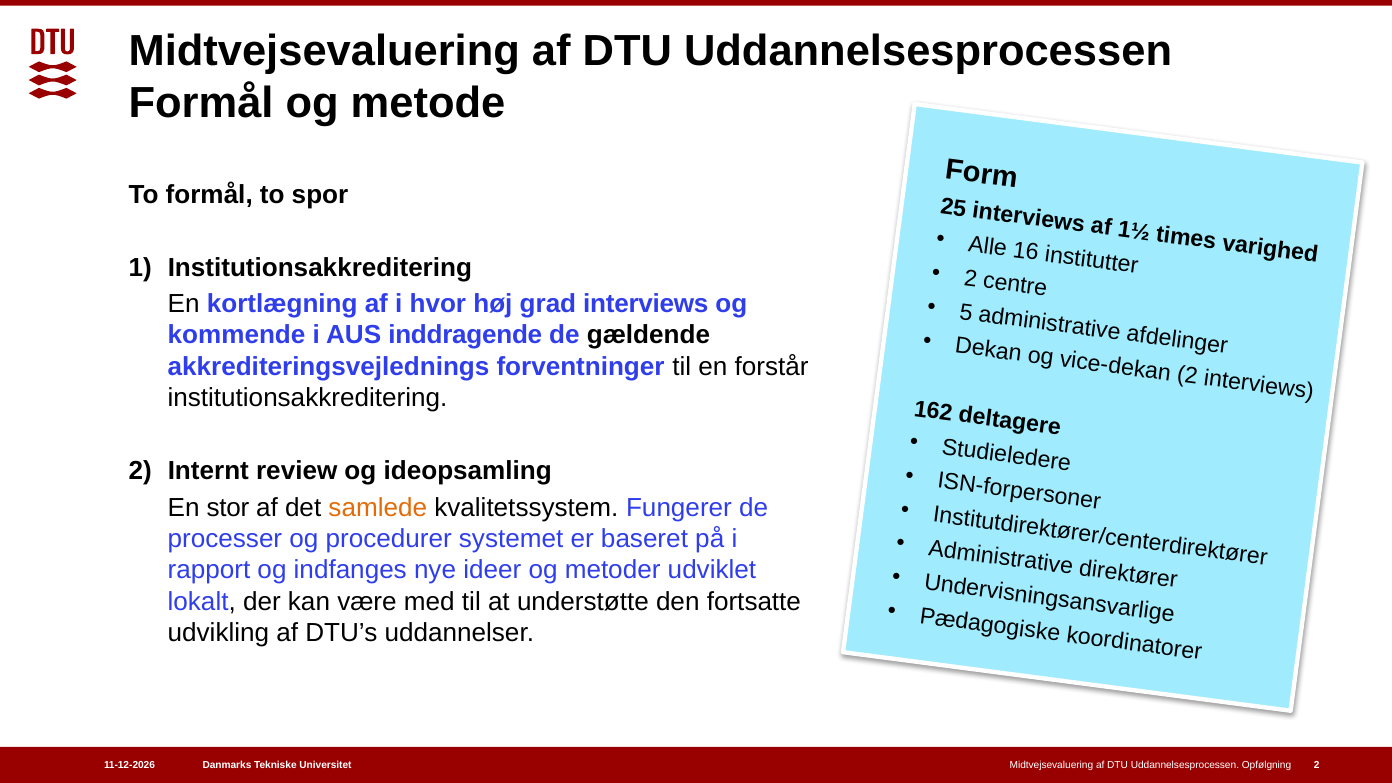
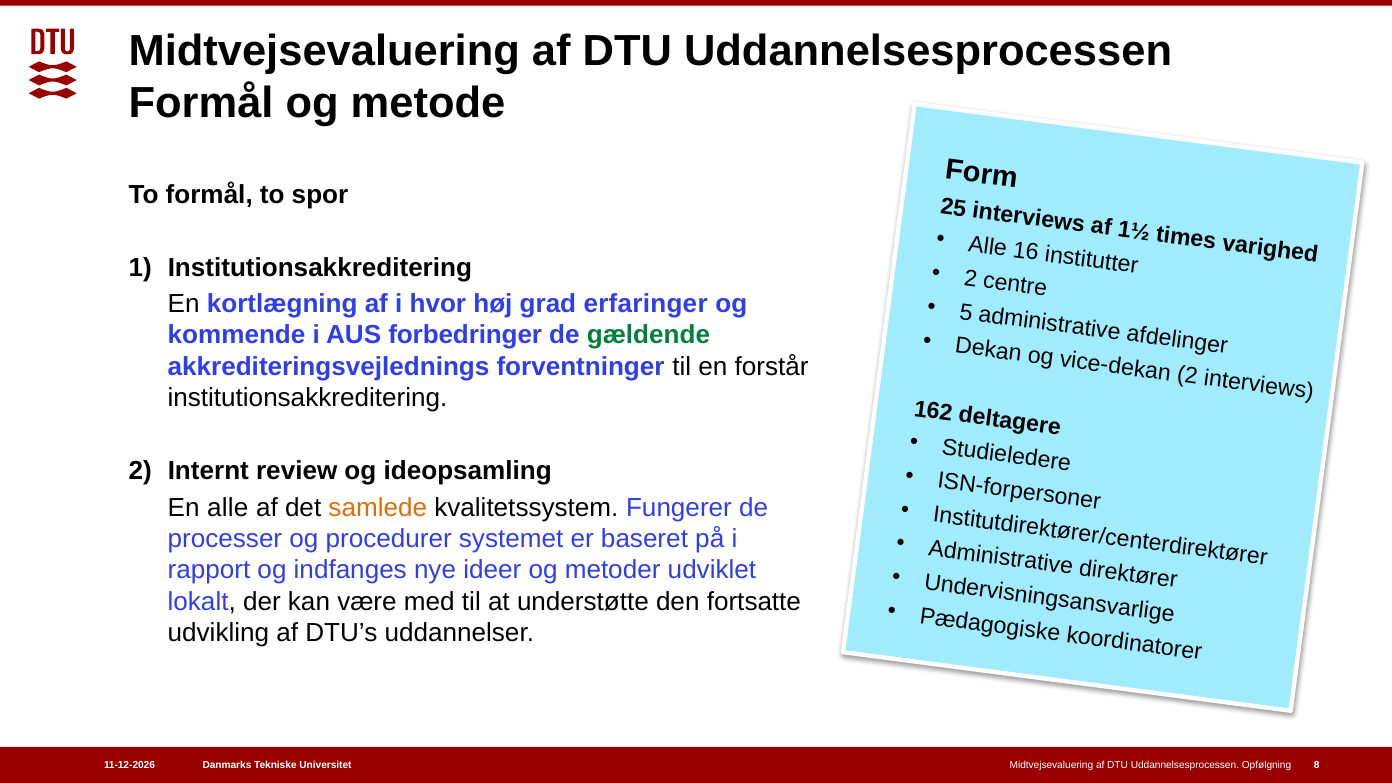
grad interviews: interviews -> erfaringer (646, 304)
inddragende: inddragende -> forbedringer (465, 335)
gældende colour: black -> green (648, 335)
En stor: stor -> alle (228, 508)
Opfølgning 2: 2 -> 8 (1317, 766)
